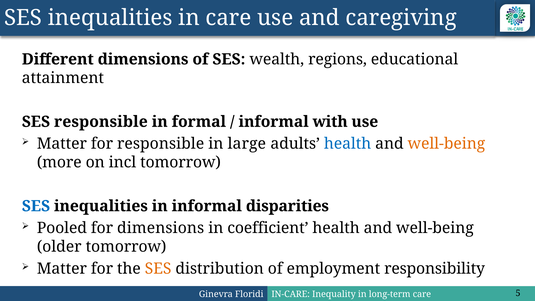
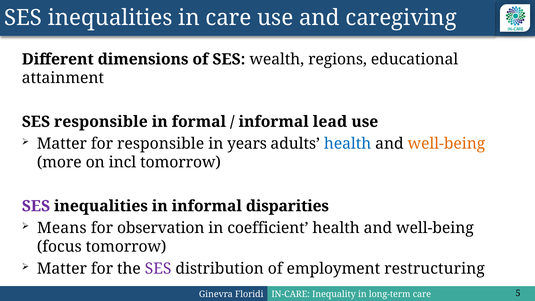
with: with -> lead (330, 122)
large: large -> years (247, 144)
SES colour: blue -> purple (36, 206)
Pooled: Pooled -> Means (62, 228)
for dimensions: dimensions -> observation (161, 228)
older: older -> focus (59, 247)
SES colour: orange -> purple (158, 269)
responsibility: responsibility -> restructuring (434, 269)
